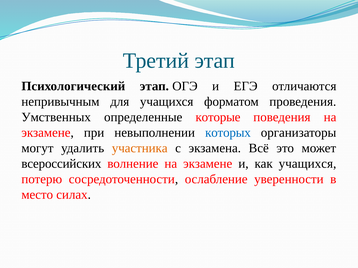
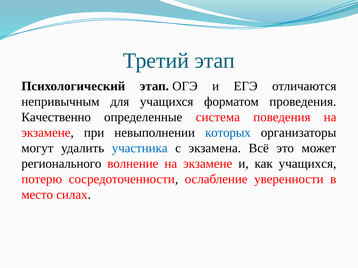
Умственных: Умственных -> Качественно (56, 117)
которые: которые -> система (218, 117)
участника colour: orange -> blue (140, 148)
всероссийских: всероссийских -> регионального (61, 164)
